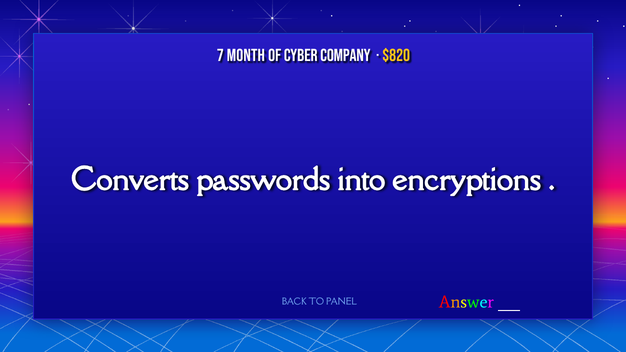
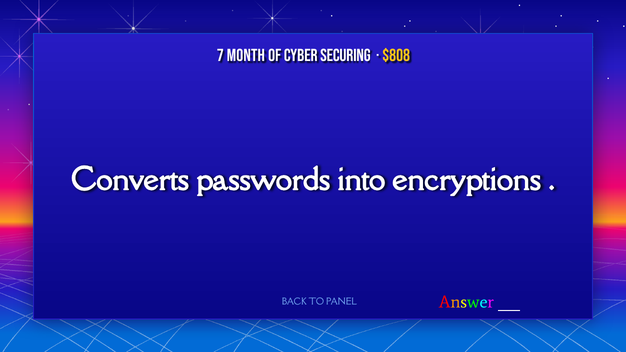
Company: Company -> Securing (345, 56)
$820: $820 -> $808 (396, 56)
